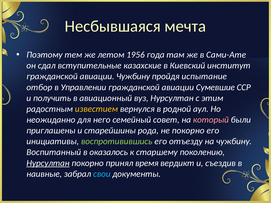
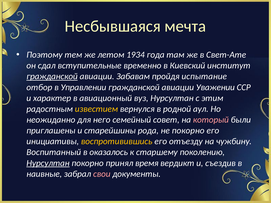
1956: 1956 -> 1934 (136, 55)
Сами-Ате: Сами-Ате -> Свет-Ате (226, 55)
казахские: казахские -> временно (142, 66)
гражданской underline: none -> present (52, 77)
авиации Чужбину: Чужбину -> Забавам (133, 77)
Сумевшие: Сумевшие -> Уважении (215, 87)
получить: получить -> характер (52, 98)
воспротивившись colour: light green -> yellow (117, 142)
свои colour: light blue -> pink (102, 174)
